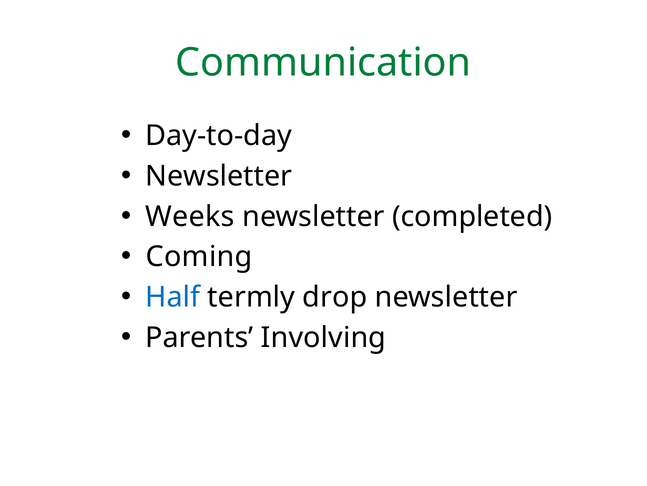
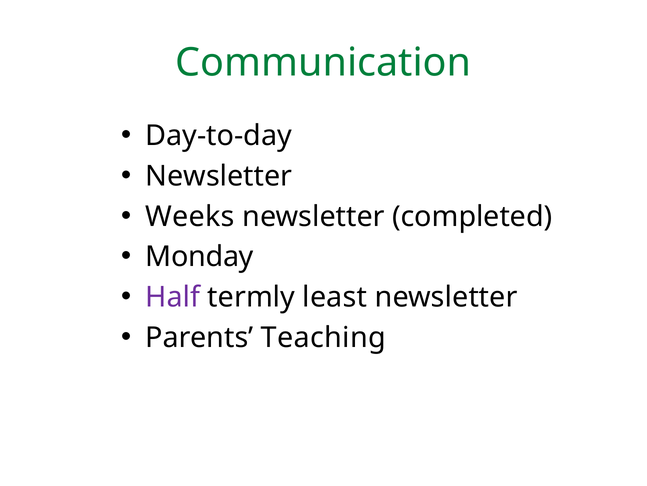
Coming: Coming -> Monday (199, 257)
Half colour: blue -> purple (173, 297)
drop: drop -> least (335, 297)
Involving: Involving -> Teaching (323, 337)
